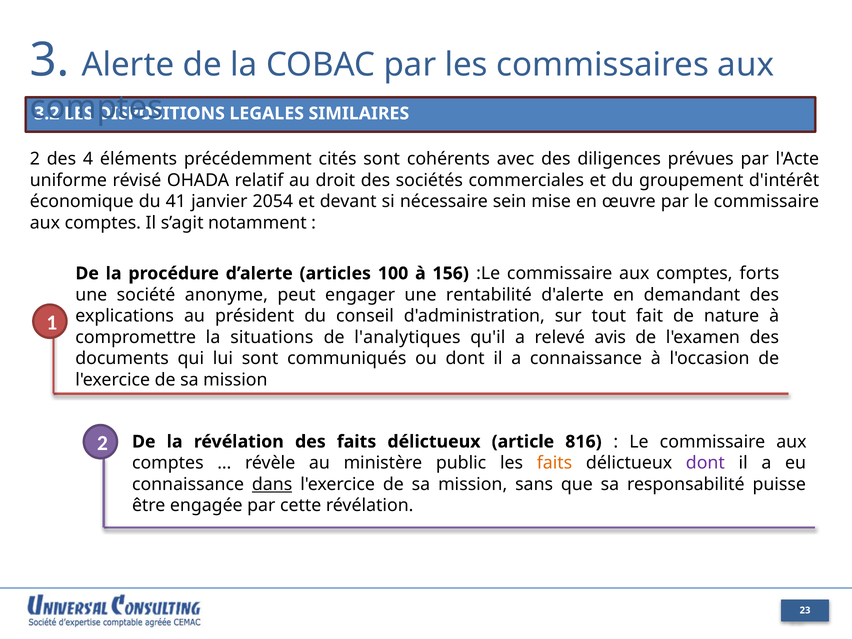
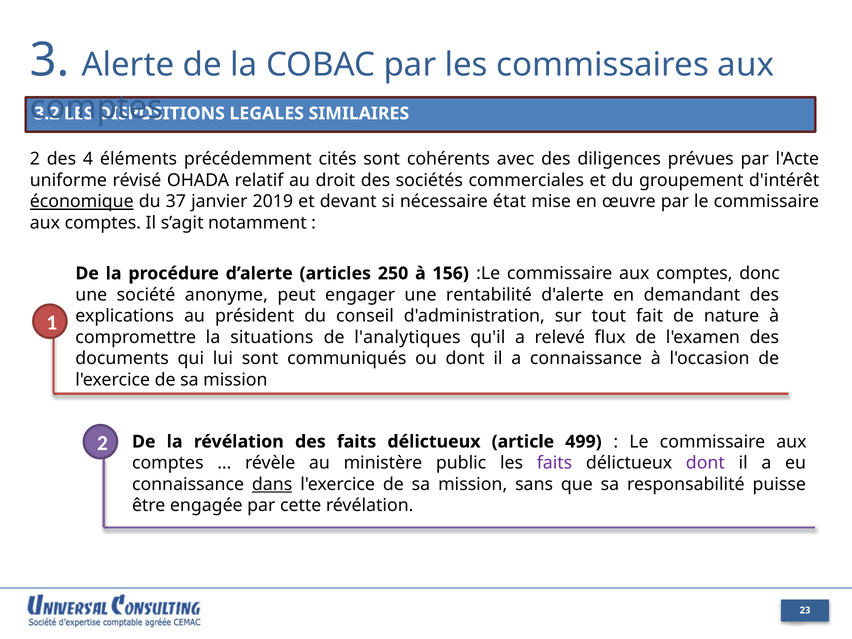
économique underline: none -> present (82, 202)
41: 41 -> 37 (176, 202)
2054: 2054 -> 2019 (273, 202)
sein: sein -> état (509, 202)
100: 100 -> 250 (393, 273)
forts: forts -> donc (760, 273)
avis: avis -> flux (610, 337)
816: 816 -> 499 (583, 442)
faits colour: orange -> purple (555, 463)
